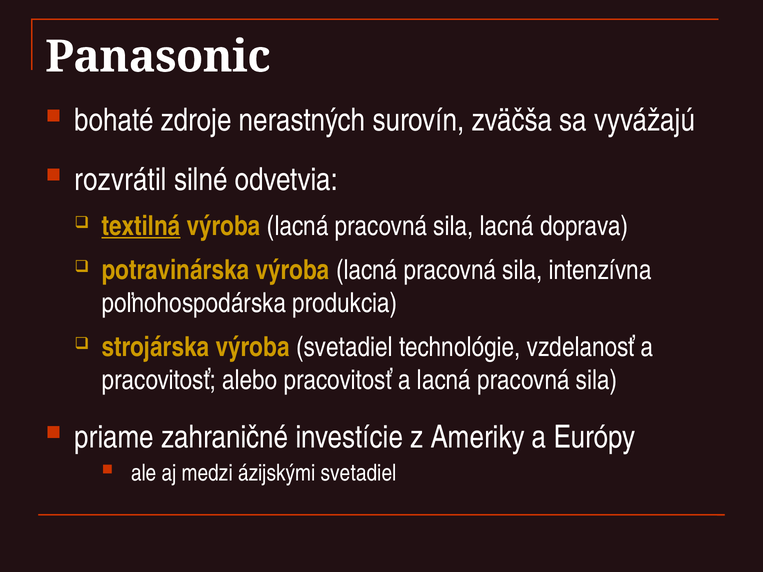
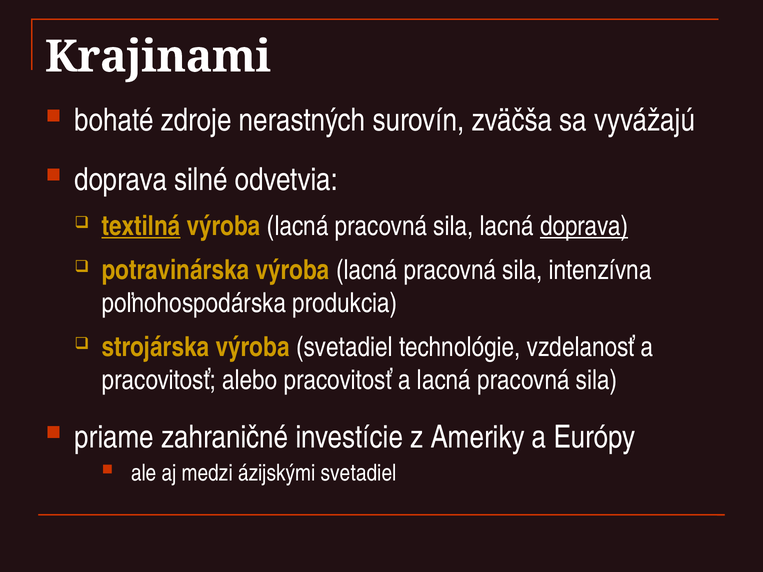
Panasonic: Panasonic -> Krajinami (158, 57)
rozvrátil: rozvrátil -> doprava (121, 180)
doprava underline: none -> present (584, 226)
